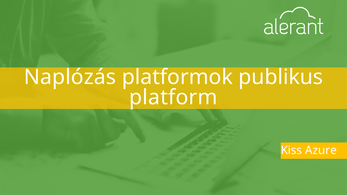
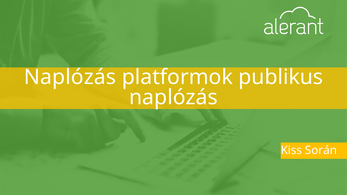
platform: platform -> naplózás (173, 98)
Azure: Azure -> Során (321, 150)
